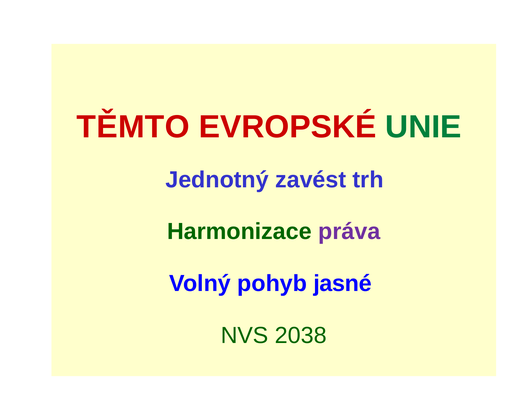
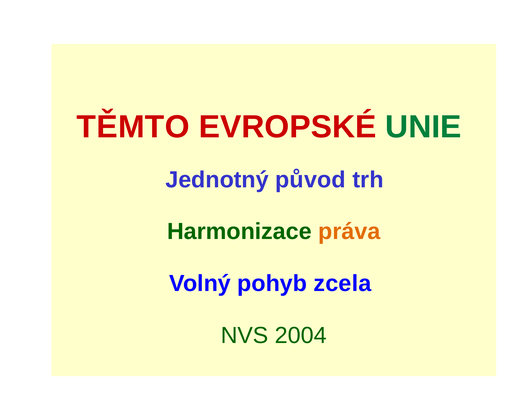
zavést: zavést -> původ (311, 179)
práva colour: purple -> orange (349, 231)
jasné: jasné -> zcela (342, 283)
2038: 2038 -> 2004 (301, 335)
